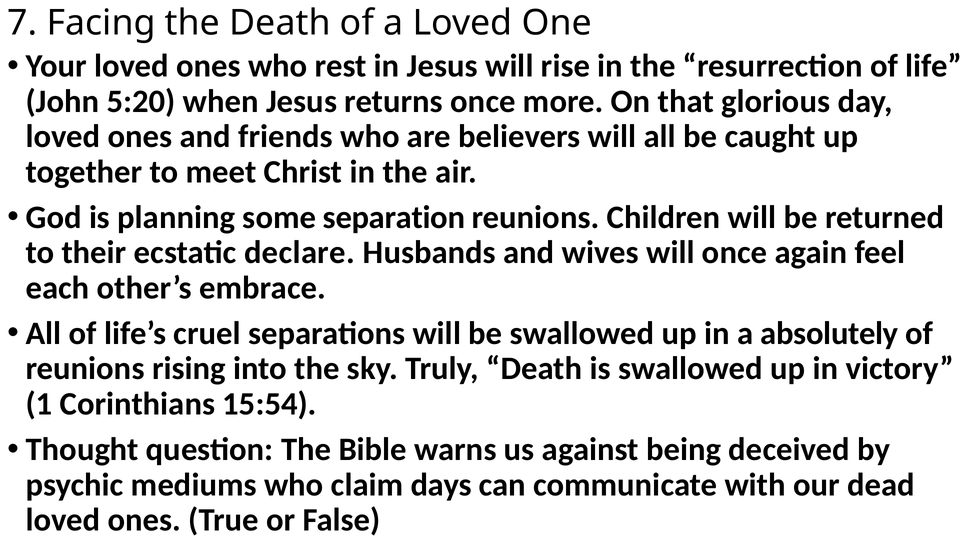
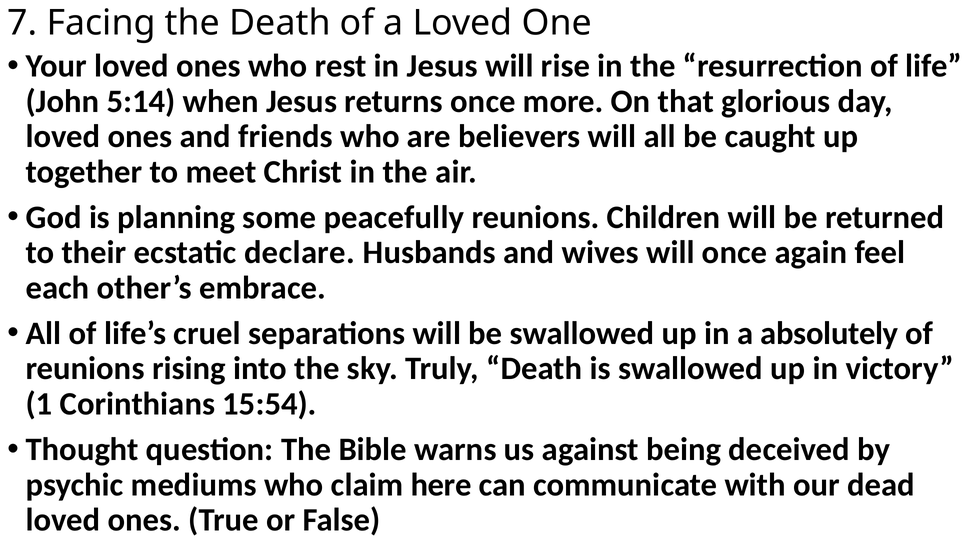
5:20: 5:20 -> 5:14 (141, 101)
separation: separation -> peacefully (394, 217)
days: days -> here (441, 485)
